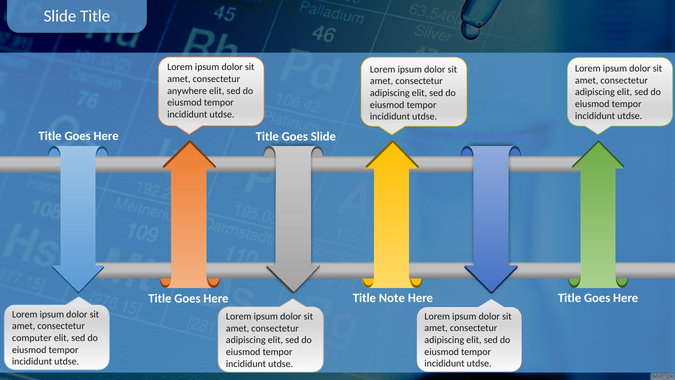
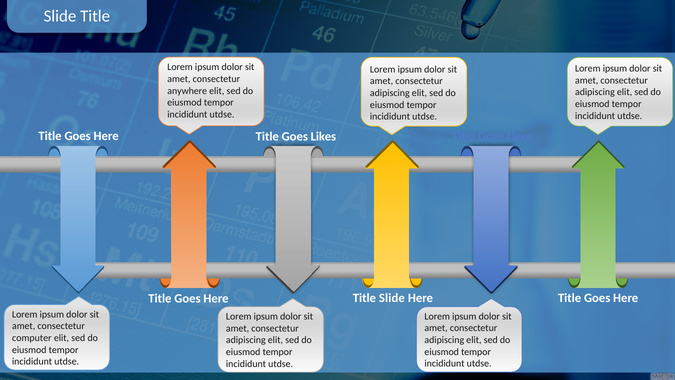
Goes Slide: Slide -> Likes (323, 136)
Title Note: Note -> Slide (392, 298)
